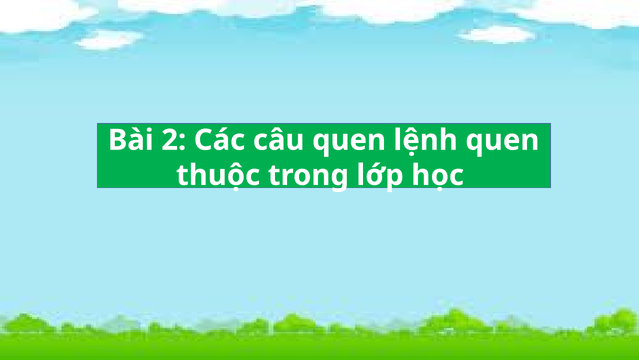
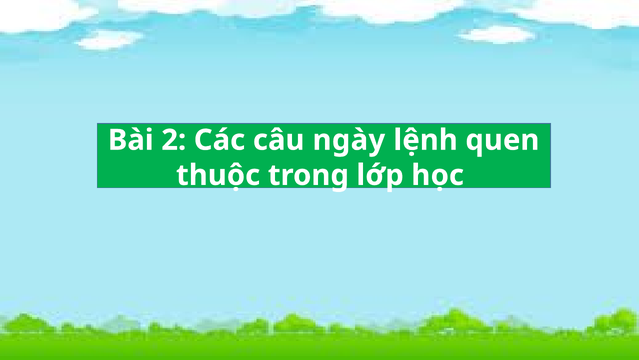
câu quen: quen -> ngày (349, 140)
